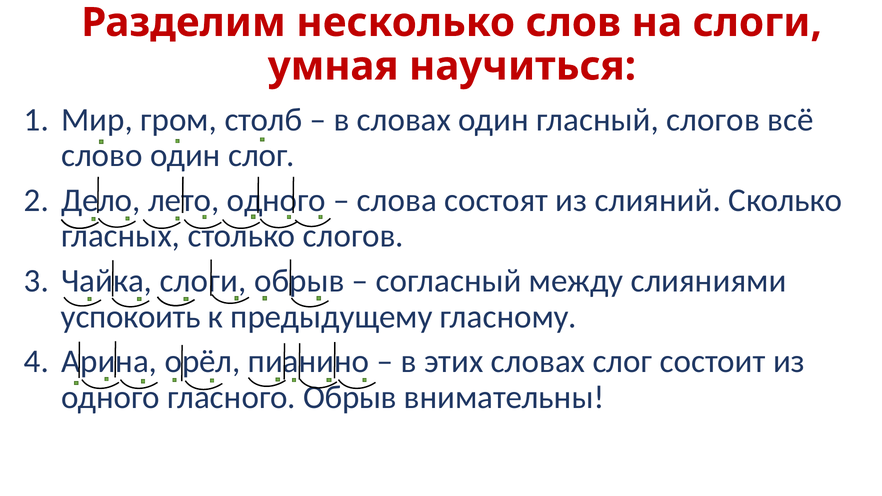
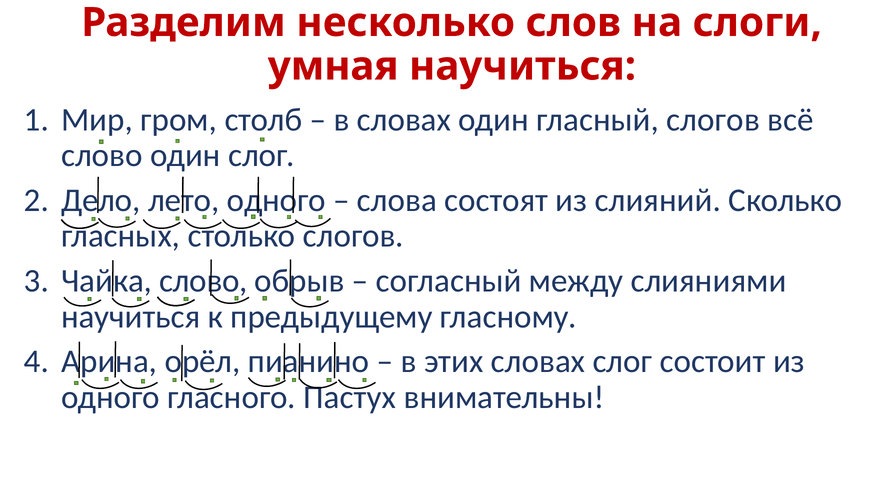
Чайка слоги: слоги -> слово (203, 281)
успокоить: успокоить -> научиться (131, 317)
гласного Обрыв: Обрыв -> Пастух (350, 397)
